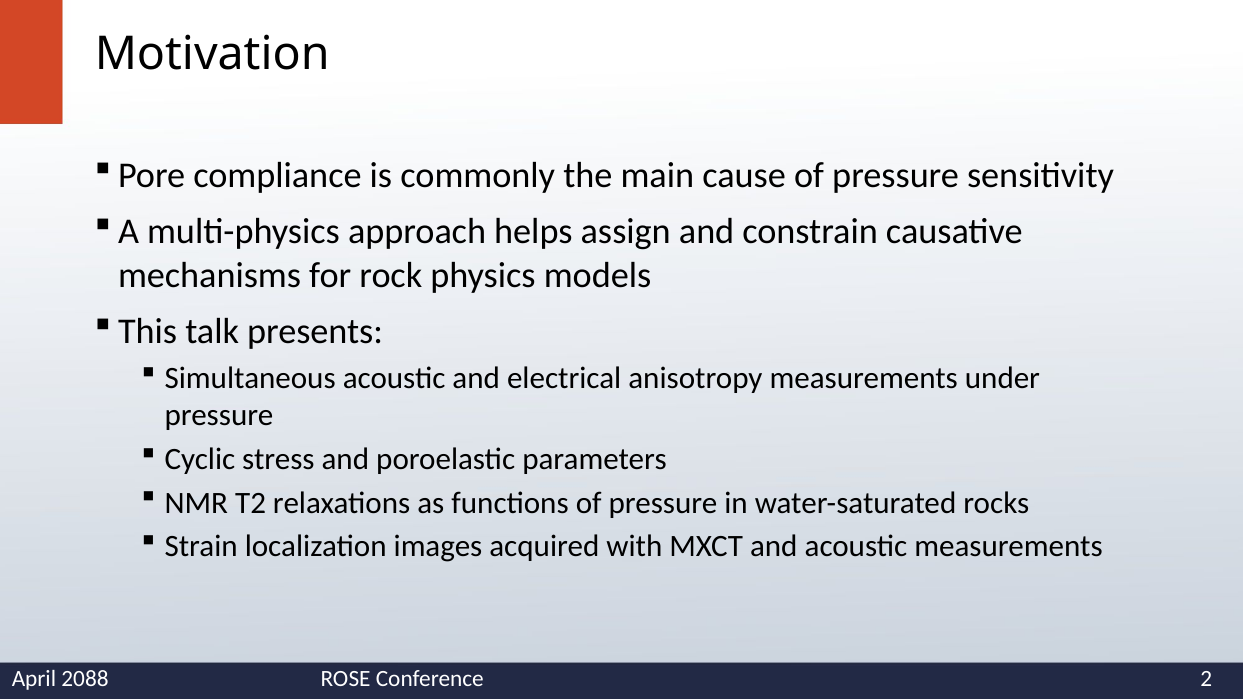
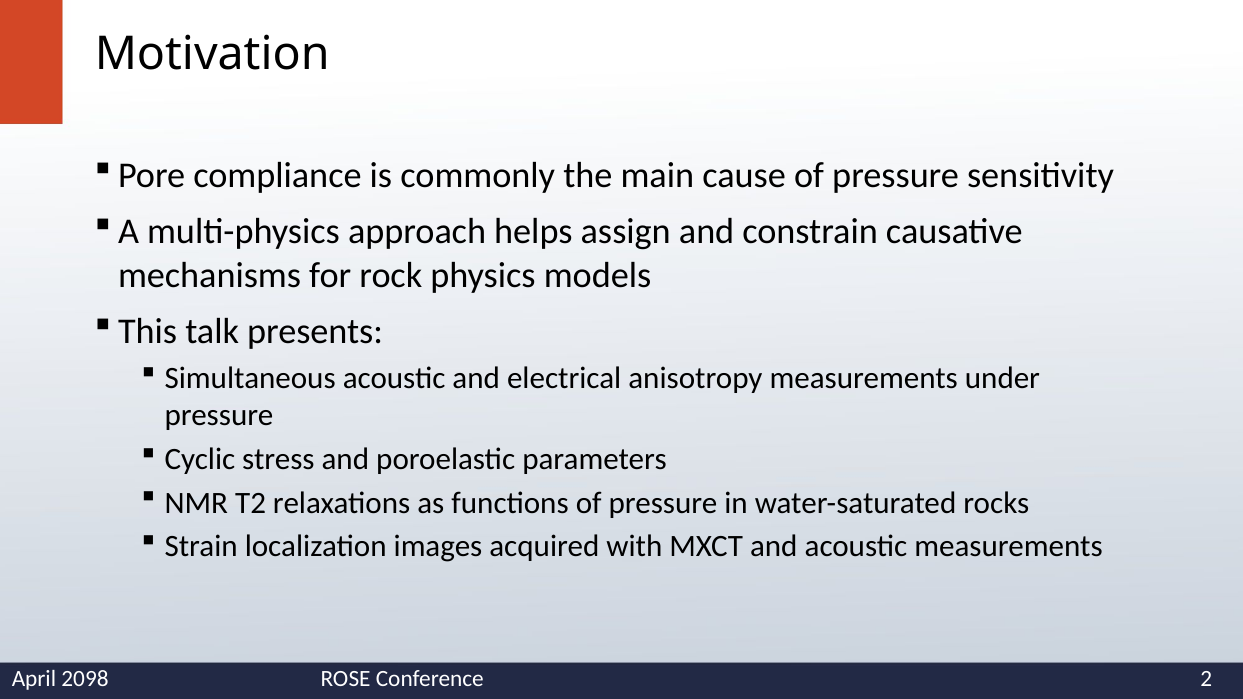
2088: 2088 -> 2098 (85, 679)
